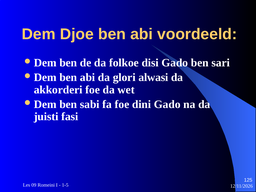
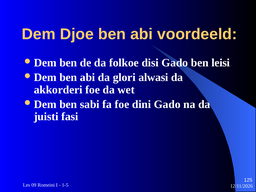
sari: sari -> leisi (221, 63)
